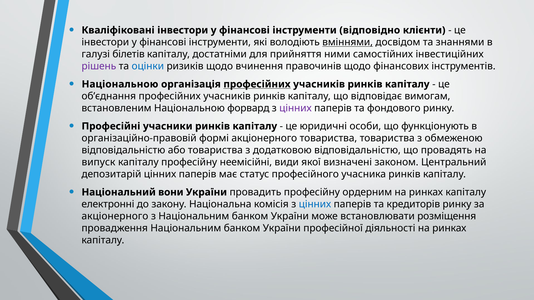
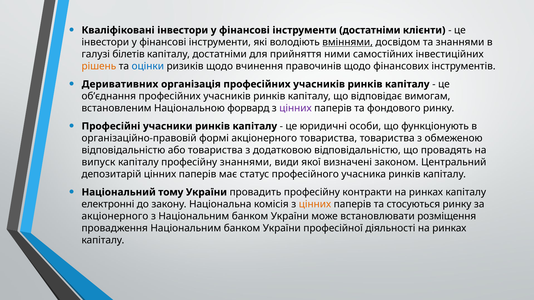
інструменти відповідно: відповідно -> достатніми (370, 30)
рішень colour: purple -> orange (99, 66)
Національною: Національною -> Деривативних (120, 84)
професійних underline: present -> none (257, 84)
професійну неемісійні: неемісійні -> знаннями (246, 162)
вони: вони -> тому (171, 192)
ордерним: ордерним -> контракти (367, 192)
цінних colour: blue -> orange (315, 204)
кредиторів: кредиторів -> стосуються (413, 204)
